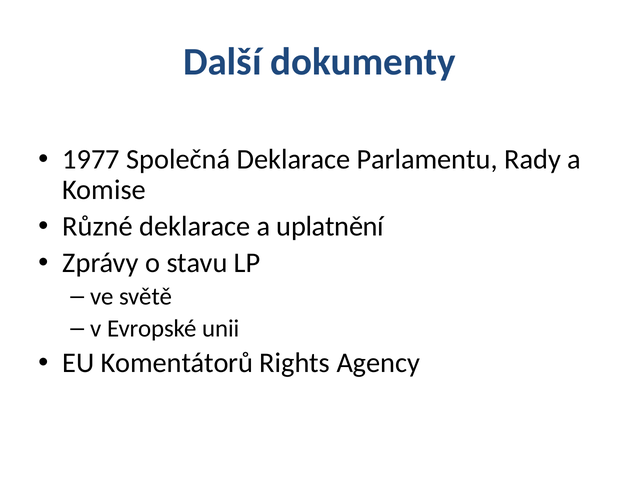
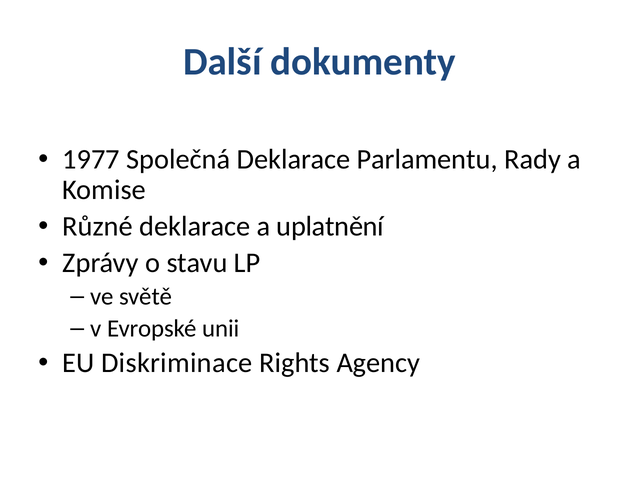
Komentátorů: Komentátorů -> Diskriminace (177, 363)
